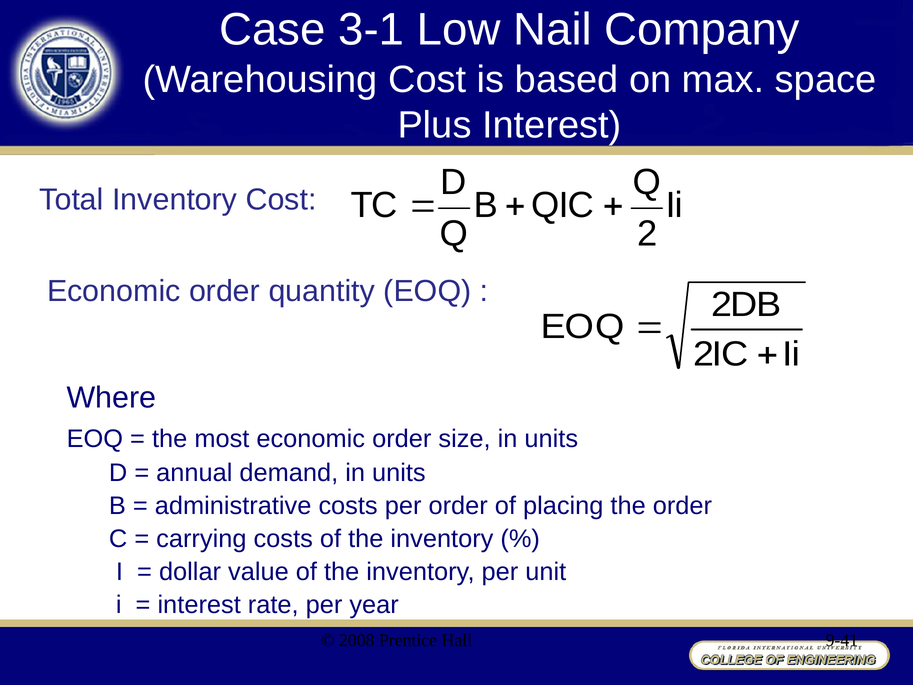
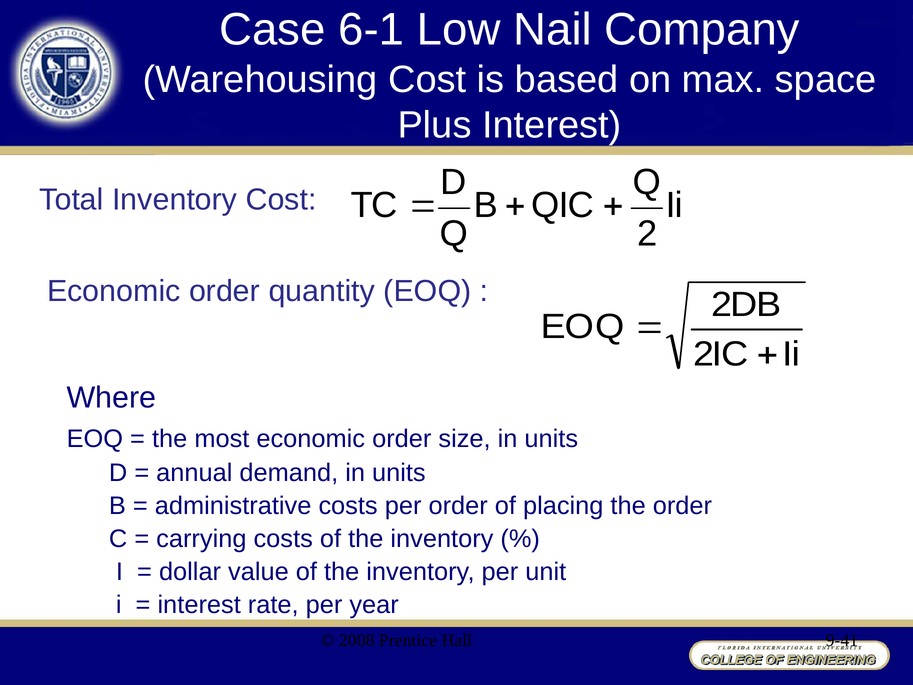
3-1: 3-1 -> 6-1 (371, 30)
